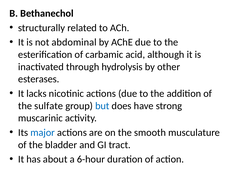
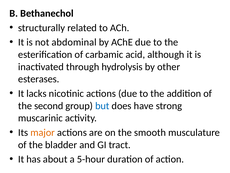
sulfate: sulfate -> second (49, 105)
major colour: blue -> orange (43, 132)
6-hour: 6-hour -> 5-hour (91, 159)
